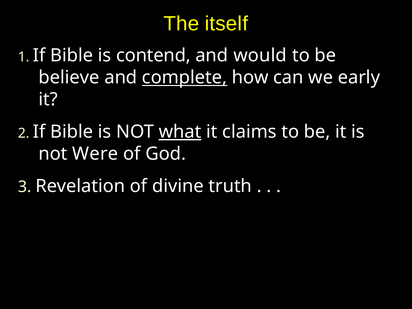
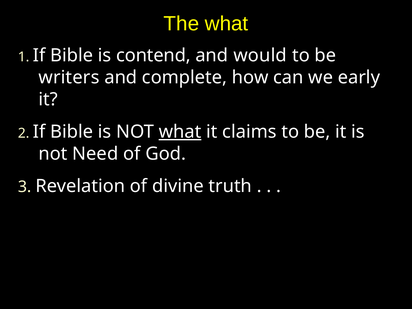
The itself: itself -> what (227, 24)
believe: believe -> writers (69, 78)
complete underline: present -> none (185, 78)
Were: Were -> Need (95, 154)
